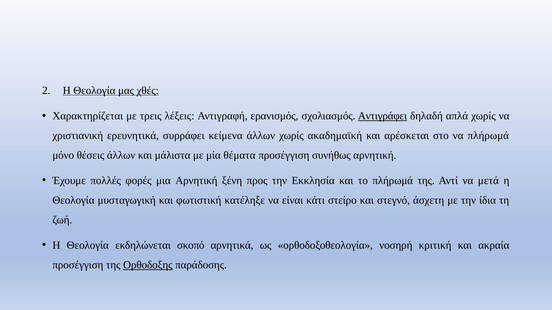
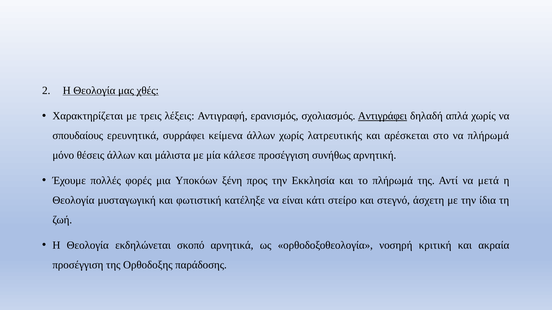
χριστιανική: χριστιανική -> σπουδαίους (78, 136)
ακαδημαϊκή: ακαδημαϊκή -> λατρευτικής (335, 136)
θέματα: θέματα -> κάλεσε (239, 155)
μια Αρνητική: Αρνητική -> Υποκόων (196, 181)
Ορθοδοξης underline: present -> none (148, 265)
